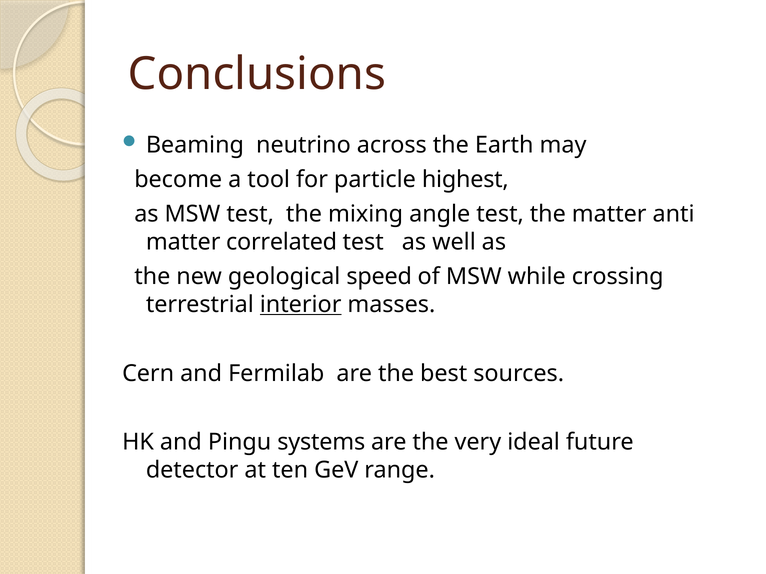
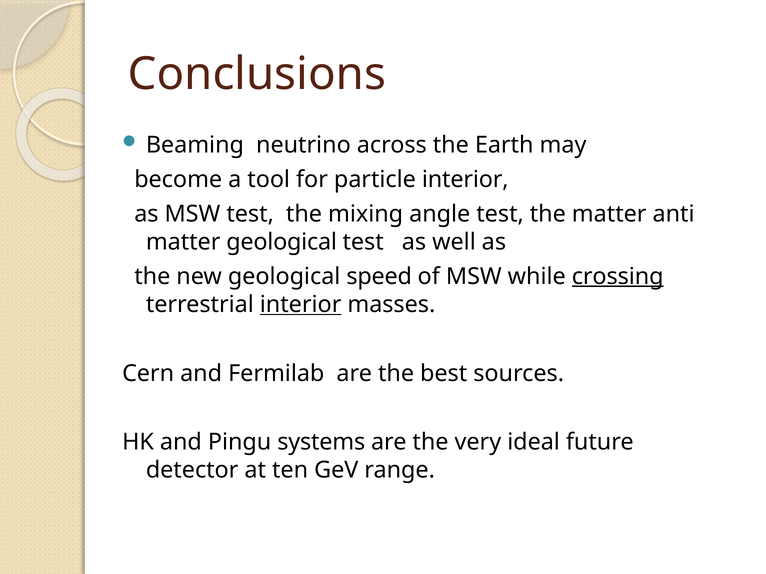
particle highest: highest -> interior (465, 180)
matter correlated: correlated -> geological (282, 242)
crossing underline: none -> present (618, 277)
